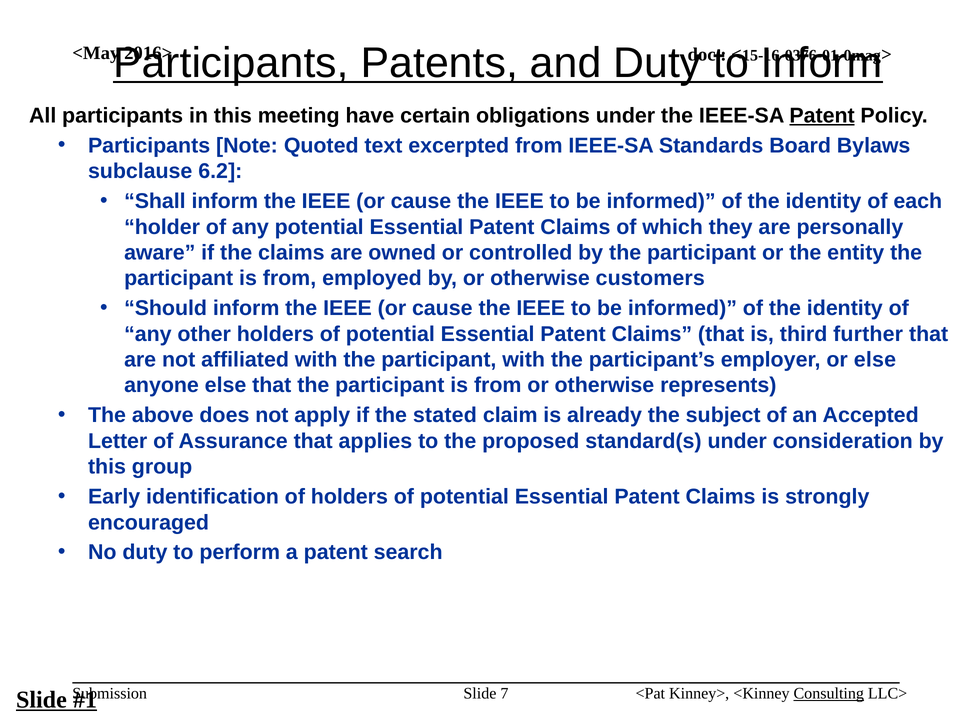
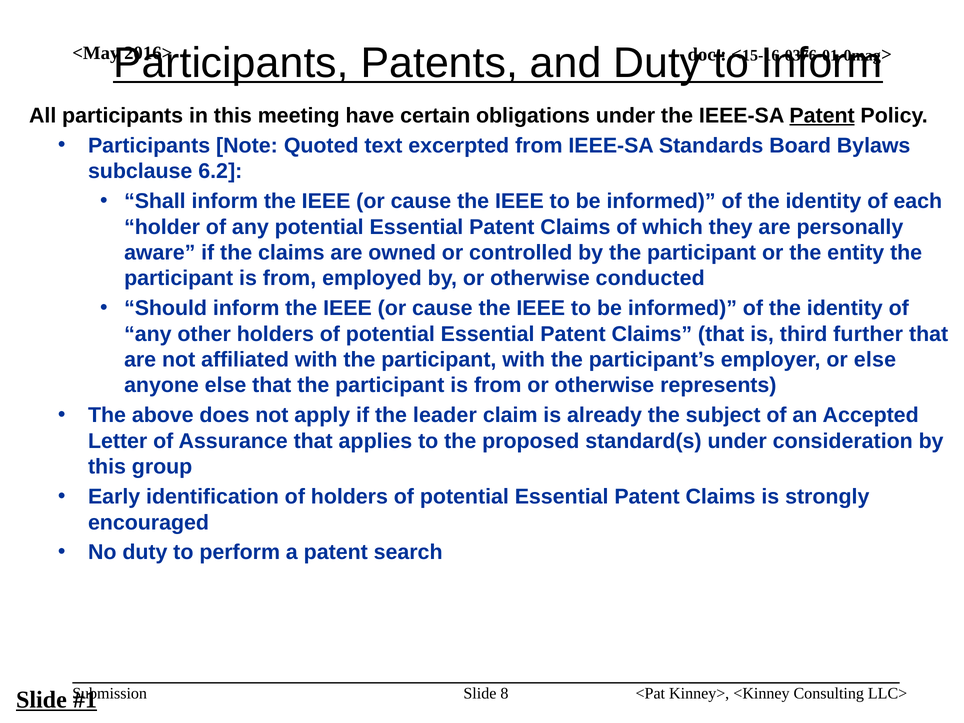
customers: customers -> conducted (650, 278)
stated: stated -> leader (445, 415)
7: 7 -> 8 (504, 693)
Consulting underline: present -> none (829, 693)
